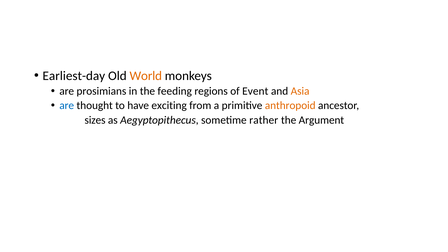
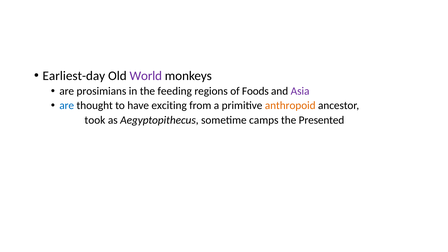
World colour: orange -> purple (146, 76)
Event: Event -> Foods (255, 91)
Asia colour: orange -> purple (300, 91)
sizes: sizes -> took (95, 120)
rather: rather -> camps (264, 120)
Argument: Argument -> Presented (321, 120)
